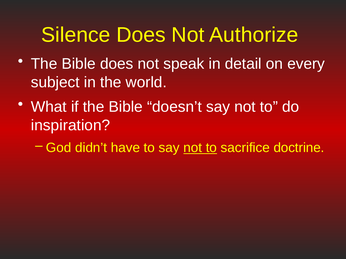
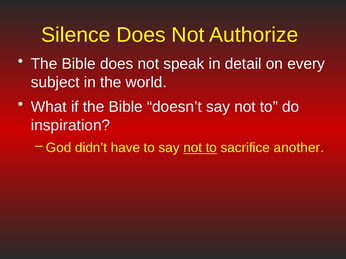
doctrine: doctrine -> another (299, 148)
